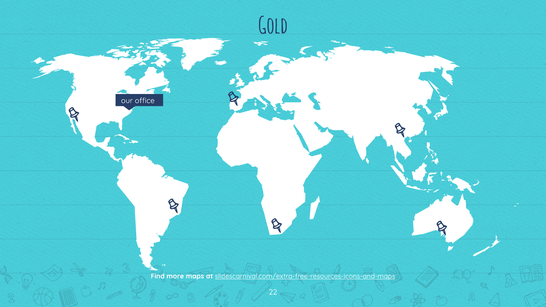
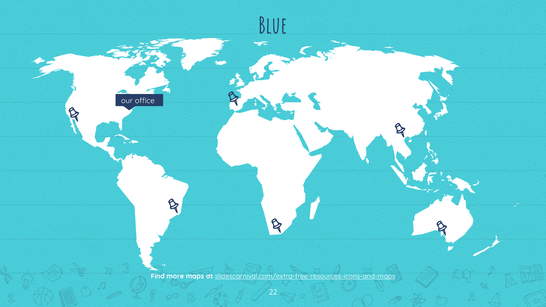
Gold: Gold -> Blue (273, 26)
